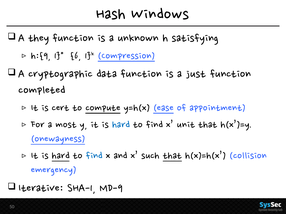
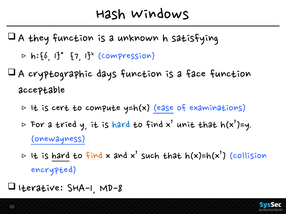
h:{9: h:{9 -> h:{6 (41, 56)
6: 6 -> 7 (76, 56)
Compression underline: present -> none (126, 56)
data: data -> days (107, 74)
just: just -> face (196, 74)
completed: completed -> acceptable (42, 91)
compute underline: present -> none (103, 108)
appointment: appointment -> examinations (218, 108)
most: most -> tried (66, 125)
find colour: blue -> orange (94, 156)
that underline: present -> none (172, 156)
emergency: emergency -> encrypted (53, 171)
MD-9: MD-9 -> MD-8 (111, 189)
